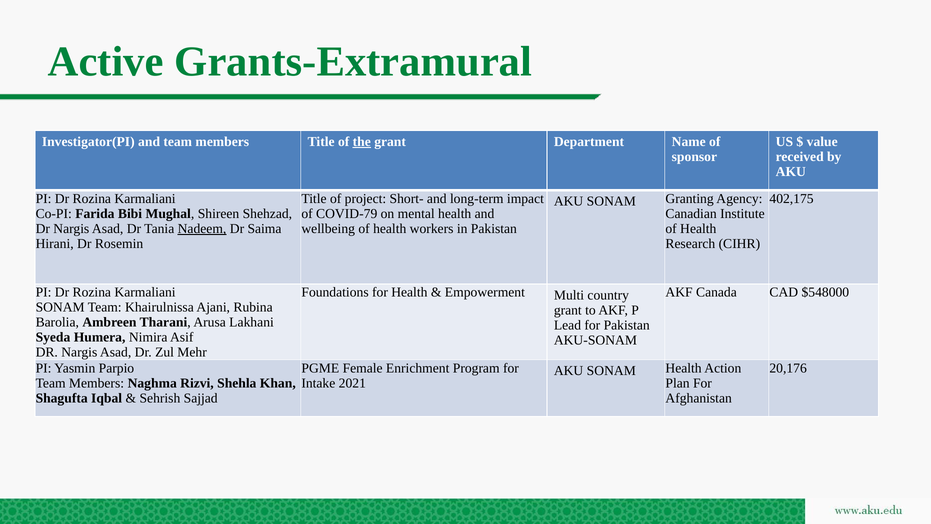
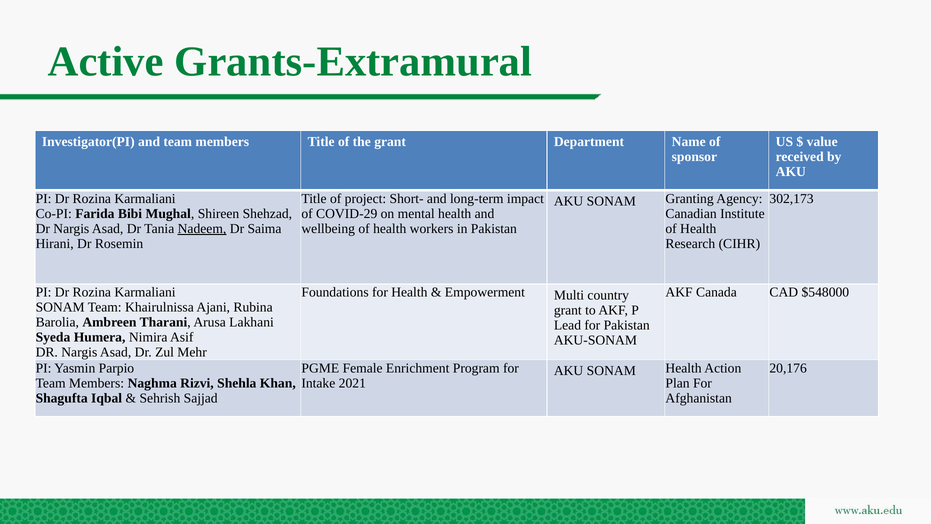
the underline: present -> none (362, 142)
402,175: 402,175 -> 302,173 (792, 199)
COVID-79: COVID-79 -> COVID-29 (347, 214)
